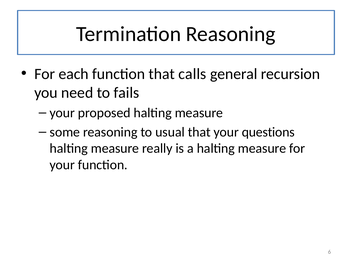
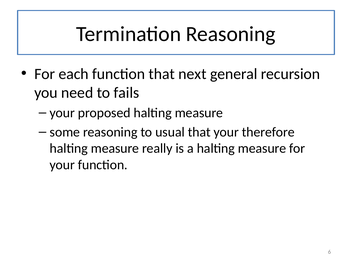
calls: calls -> next (192, 74)
questions: questions -> therefore (268, 132)
